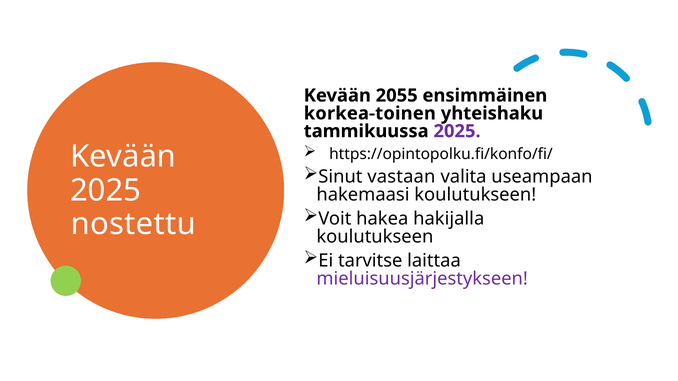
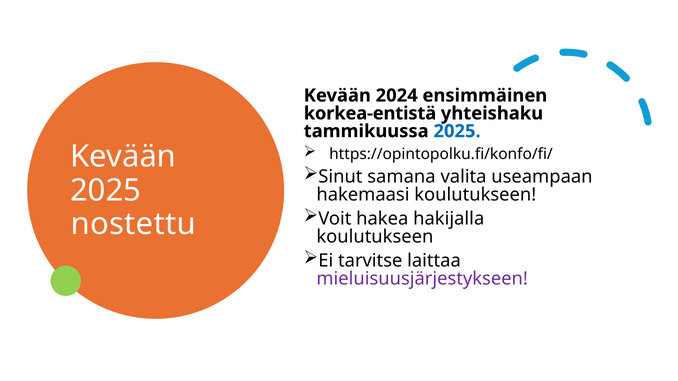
2055: 2055 -> 2024 (397, 96)
korkea-toinen: korkea-toinen -> korkea-entistä (370, 113)
2025 colour: purple -> blue (457, 131)
vastaan: vastaan -> samana (401, 177)
